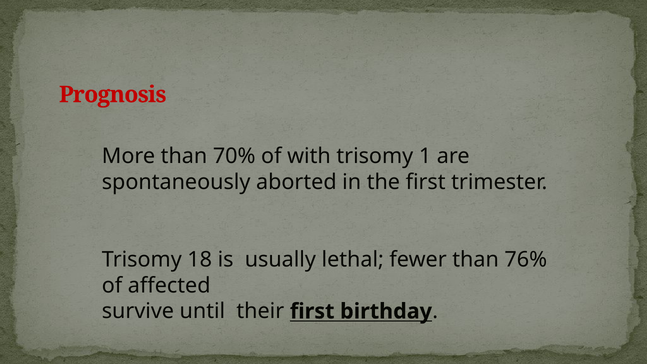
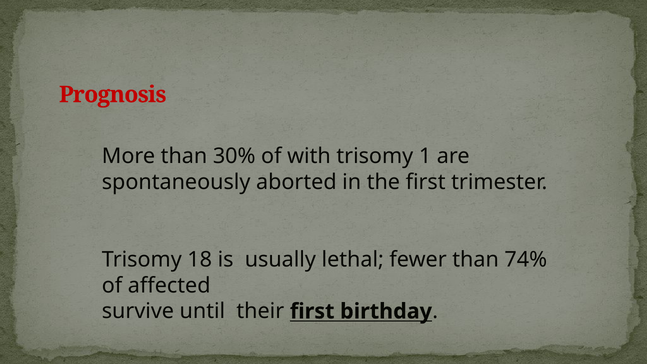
70%: 70% -> 30% (234, 156)
76%: 76% -> 74% (526, 260)
